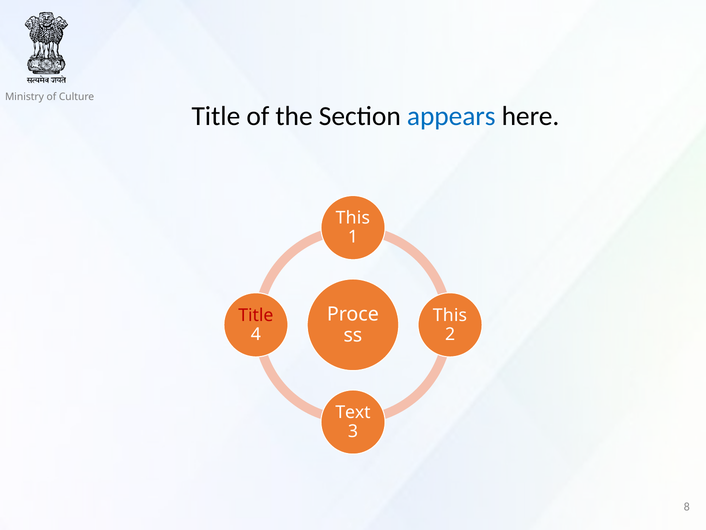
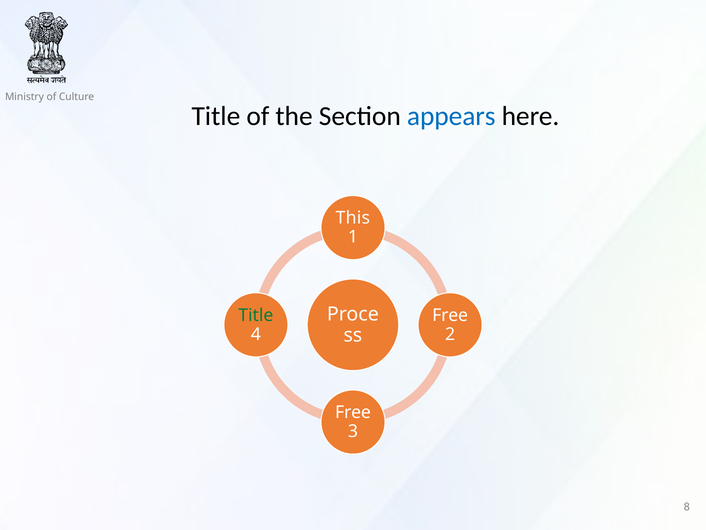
Title colour: red -> green (256, 315)
This: This -> Free (450, 315)
Text: Text -> Free (353, 412)
